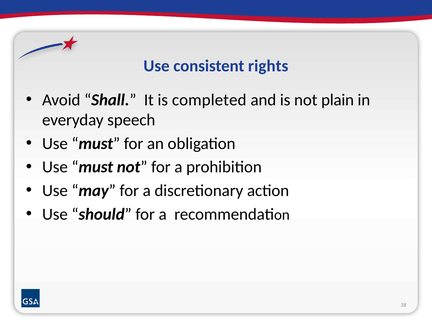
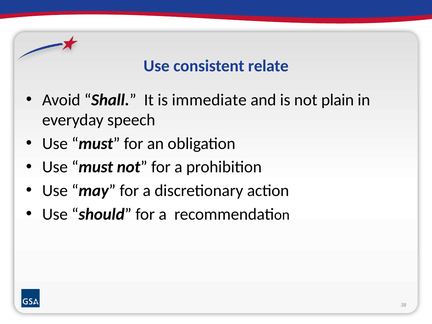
rights: rights -> relate (268, 66)
completed: completed -> immediate (209, 100)
